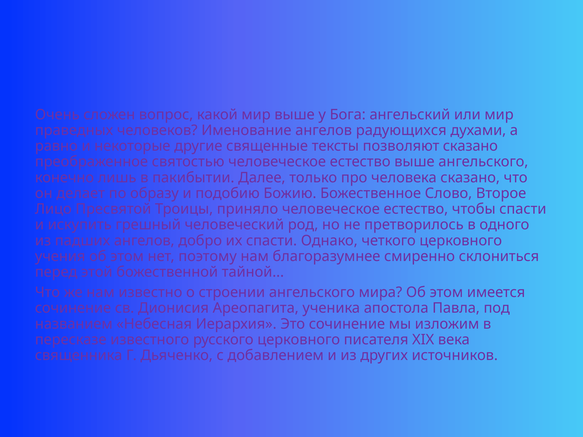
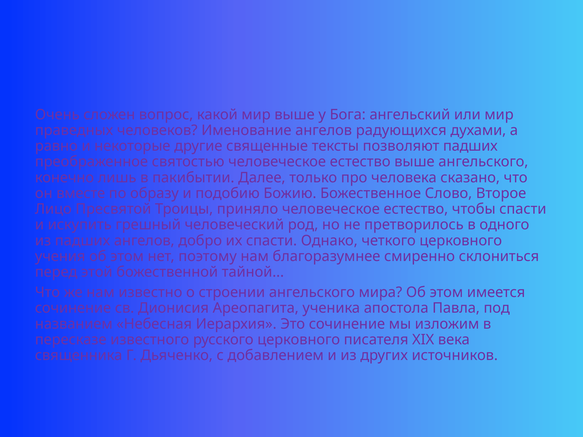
позволяют сказано: сказано -> падших (470, 146)
делает: делает -> вместе (81, 193)
